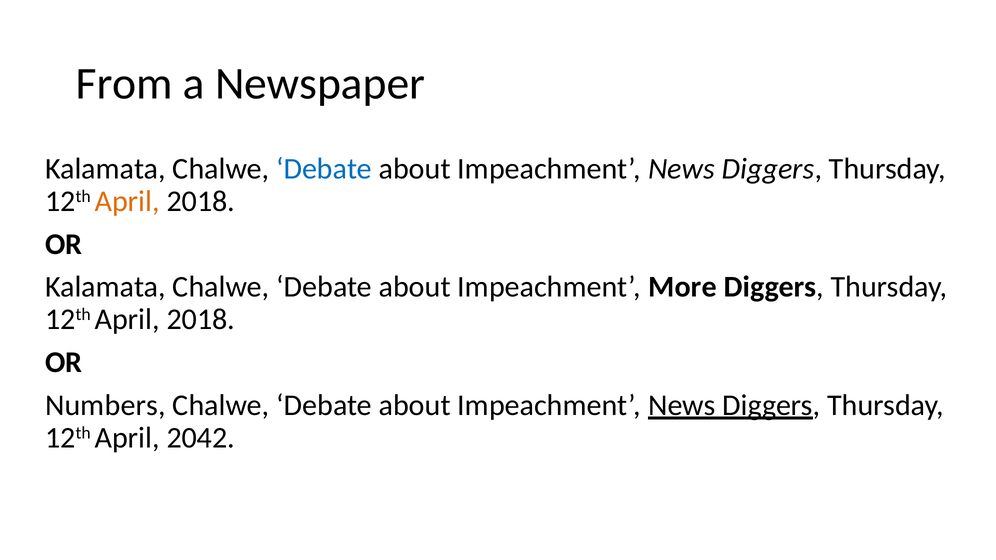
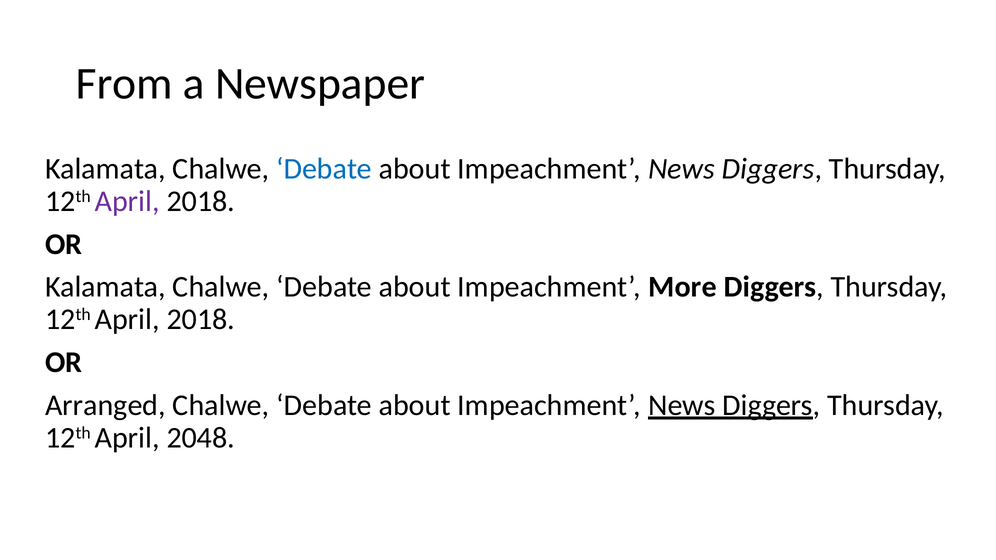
April colour: orange -> purple (127, 201)
Numbers: Numbers -> Arranged (105, 405)
2042: 2042 -> 2048 (201, 438)
